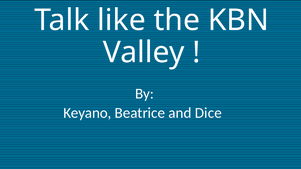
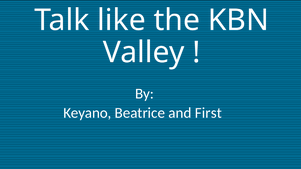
Dice: Dice -> First (208, 113)
